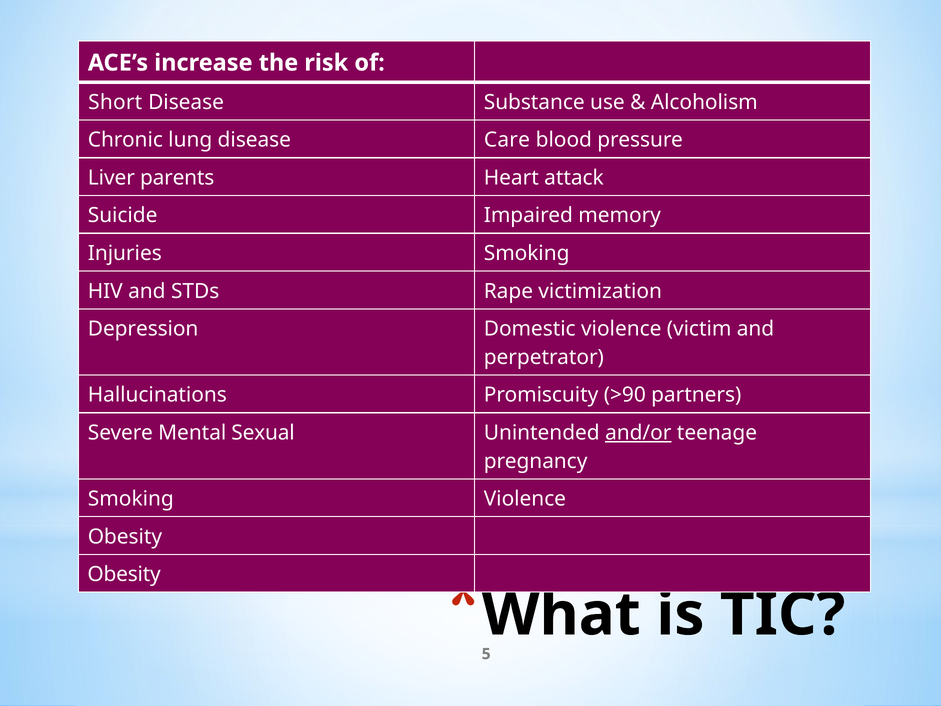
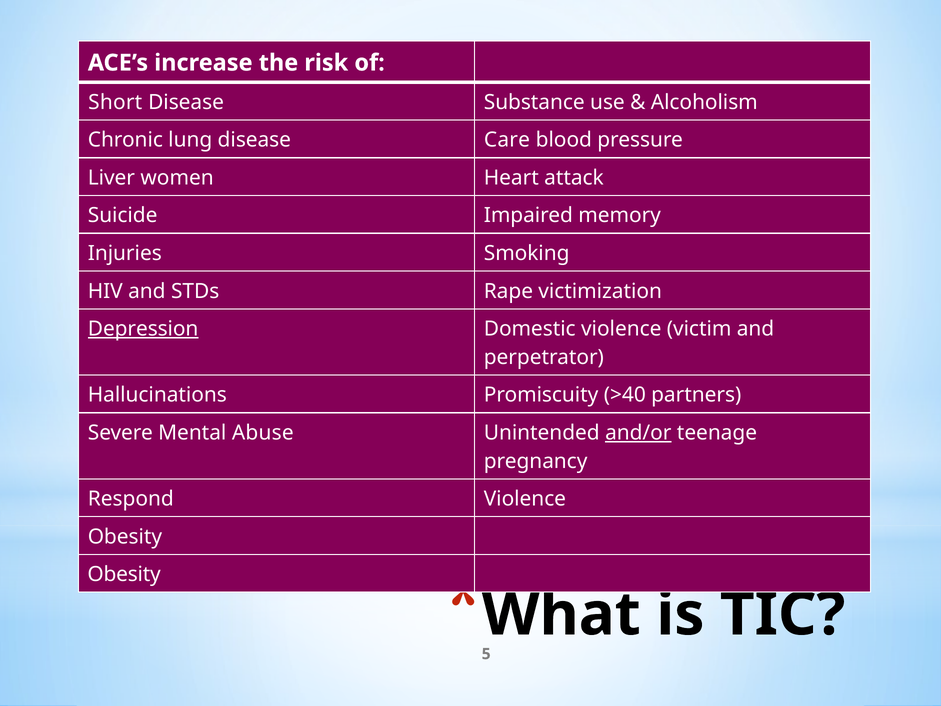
parents: parents -> women (177, 178)
Depression underline: none -> present (143, 329)
>90: >90 -> >40 (625, 395)
Sexual: Sexual -> Abuse (263, 433)
Smoking: Smoking -> Respond (131, 499)
